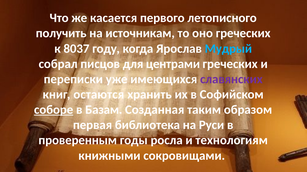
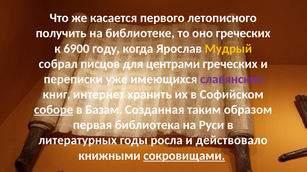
источникам: источникам -> библиотеке (140, 33)
8037: 8037 -> 6900 (76, 49)
Мудрый colour: light blue -> yellow (228, 49)
остаются: остаются -> интернет (99, 95)
проверенным: проверенным -> литературных (78, 141)
технологиям: технологиям -> действовало (232, 141)
сокровищами underline: none -> present (184, 156)
